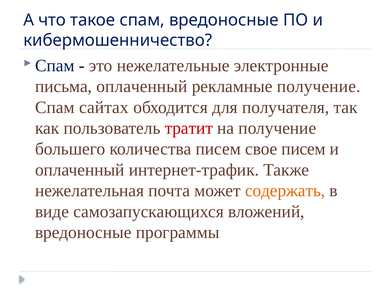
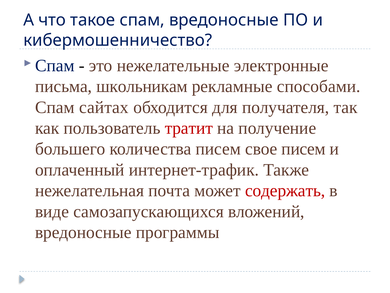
письма оплаченный: оплаченный -> школьникам (142, 86)
рекламные получение: получение -> способами (319, 86)
содержать colour: orange -> red (285, 190)
